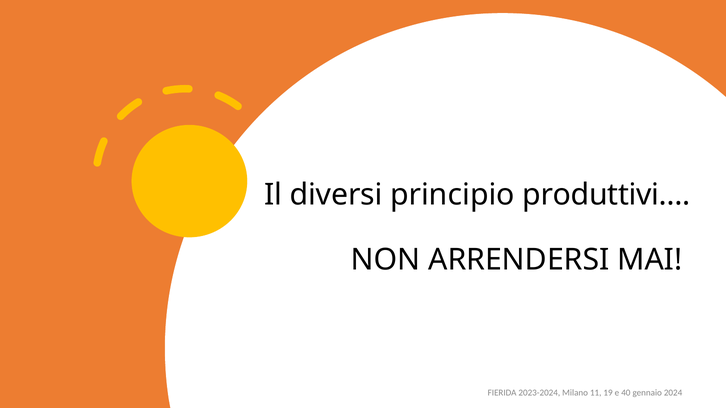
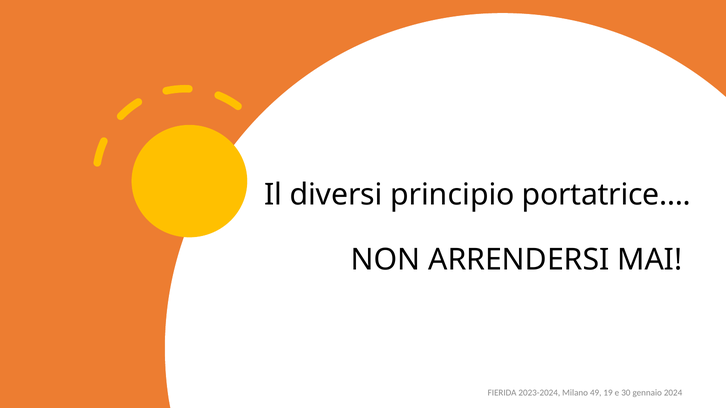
produttivi…: produttivi… -> portatrice… (606, 195)
11: 11 -> 49 (596, 393)
40: 40 -> 30 (626, 393)
